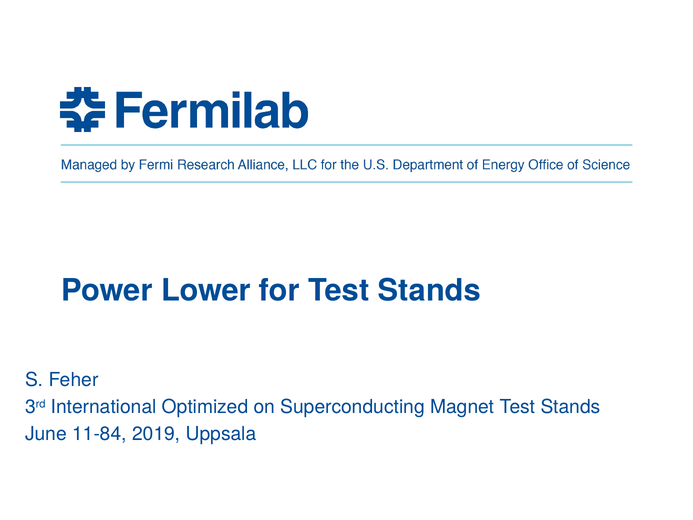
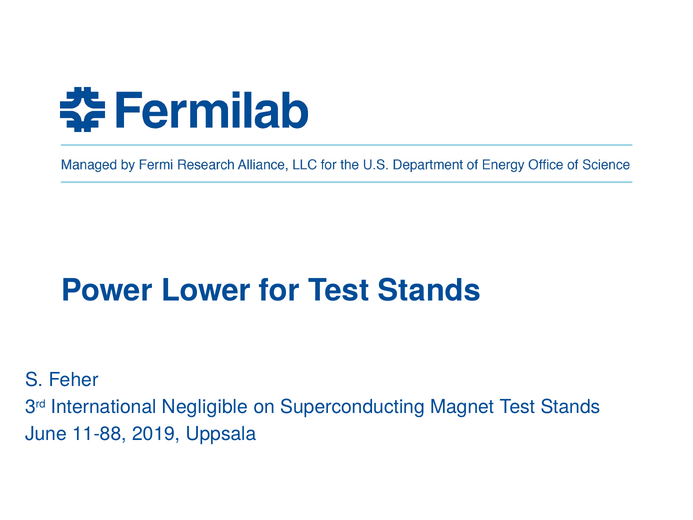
Optimized: Optimized -> Negligible (205, 407)
11-84: 11-84 -> 11-88 (99, 434)
